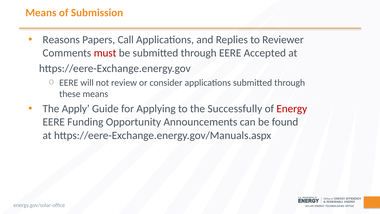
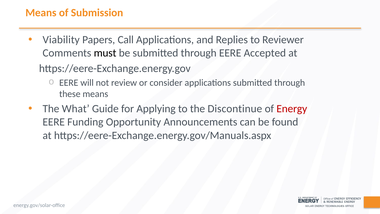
Reasons: Reasons -> Viability (61, 40)
must colour: red -> black (105, 53)
Apply: Apply -> What (76, 109)
Successfully: Successfully -> Discontinue (235, 109)
